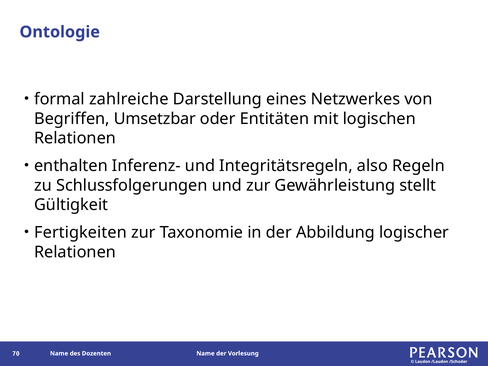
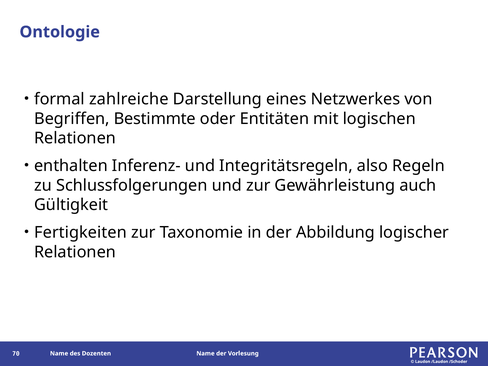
Umsetzbar: Umsetzbar -> Bestimmte (155, 119)
stellt: stellt -> auch (418, 185)
